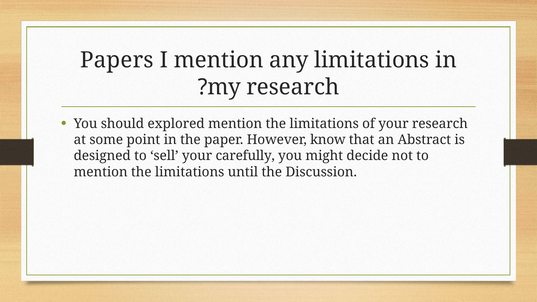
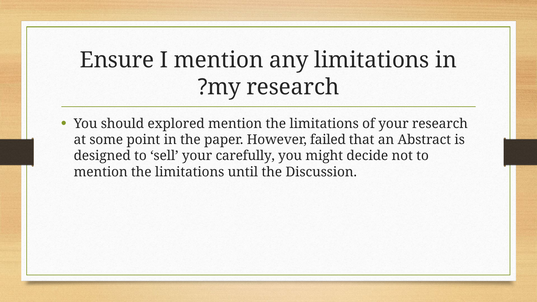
Papers: Papers -> Ensure (117, 60)
know: know -> failed (328, 140)
